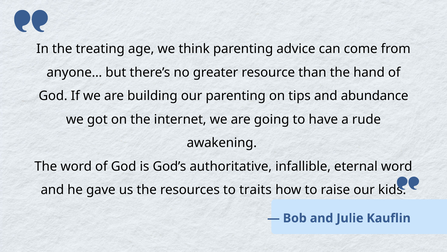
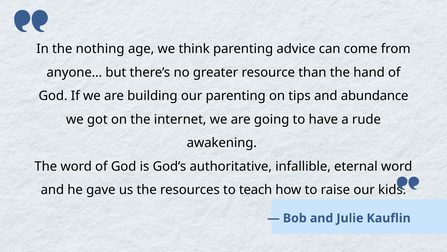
treating: treating -> nothing (100, 49)
traits: traits -> teach (256, 190)
